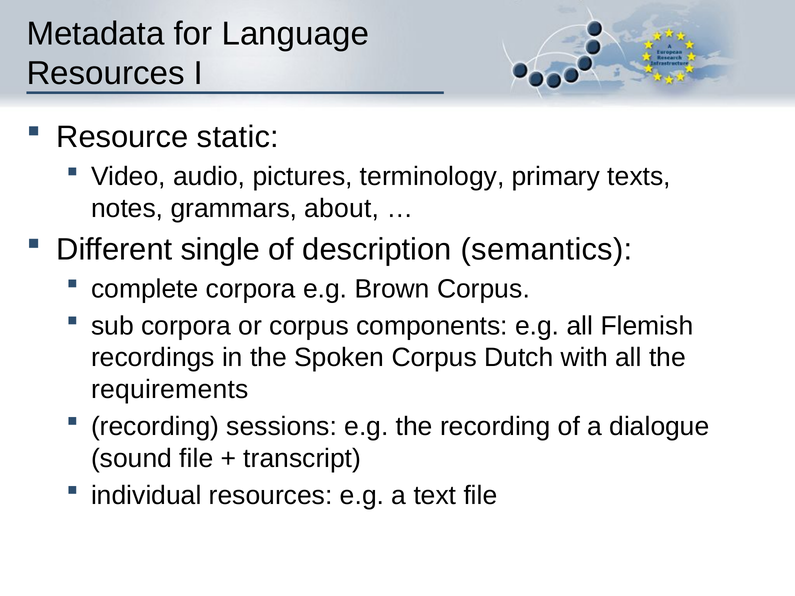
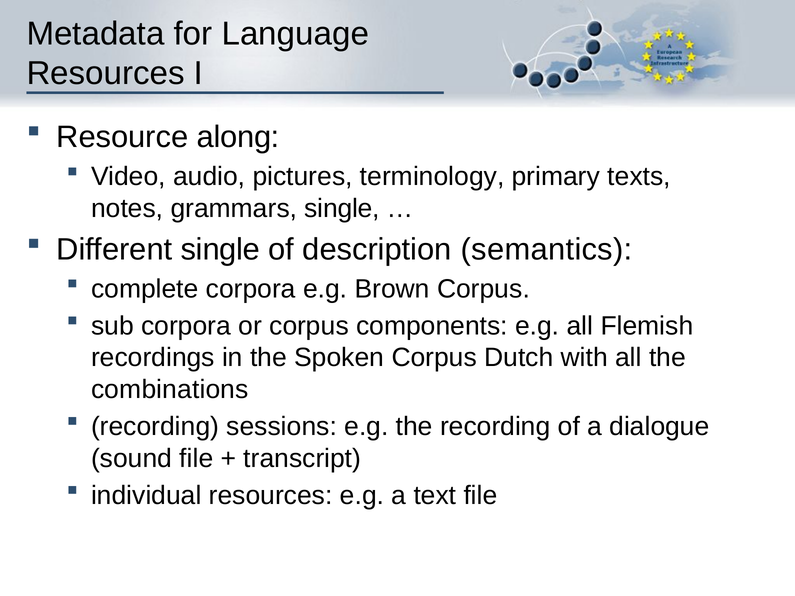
static: static -> along (238, 137)
grammars about: about -> single (342, 209)
requirements: requirements -> combinations (170, 390)
